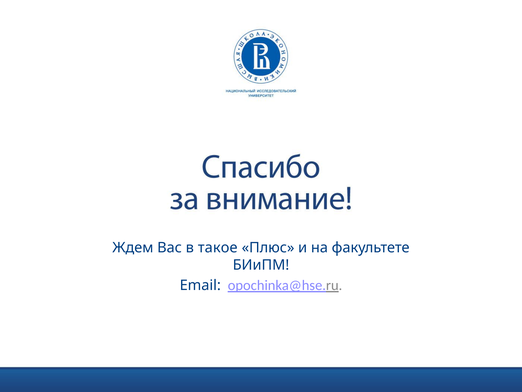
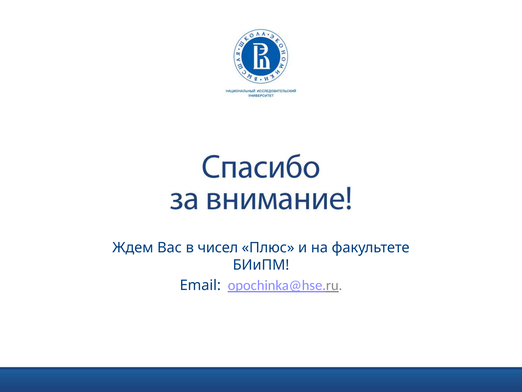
такое: такое -> чисел (218, 247)
